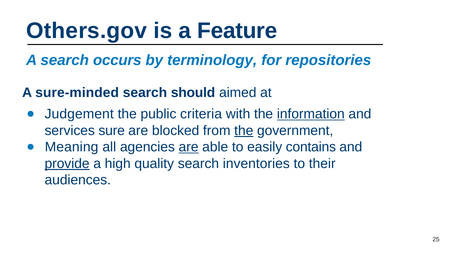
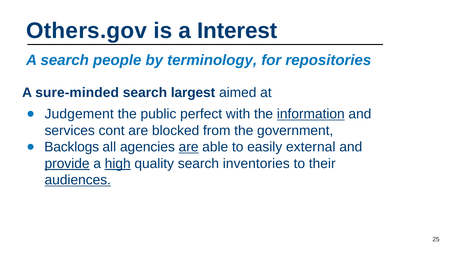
Feature: Feature -> Interest (237, 31)
occurs: occurs -> people (117, 60)
should: should -> largest (193, 93)
criteria: criteria -> perfect (201, 114)
sure: sure -> cont (112, 131)
the underline: present -> none (244, 131)
Meaning: Meaning -> Backlogs (72, 147)
contains: contains -> external (311, 147)
high underline: none -> present (118, 164)
audiences underline: none -> present (78, 180)
